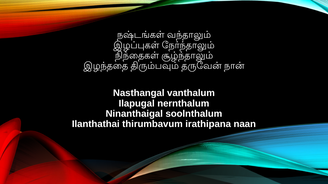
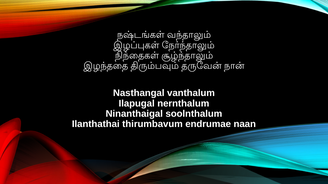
irathipana: irathipana -> endrumae (208, 124)
